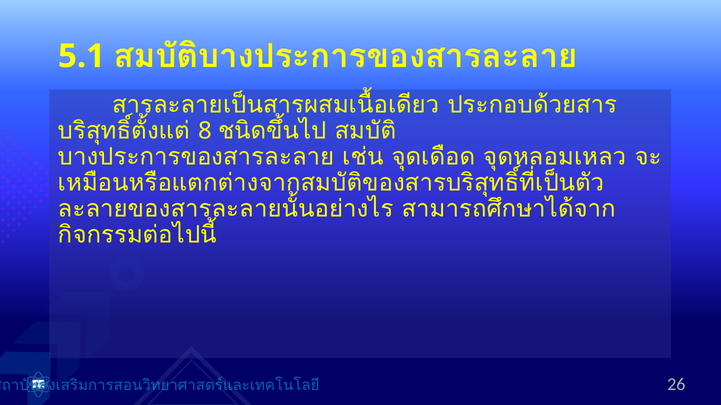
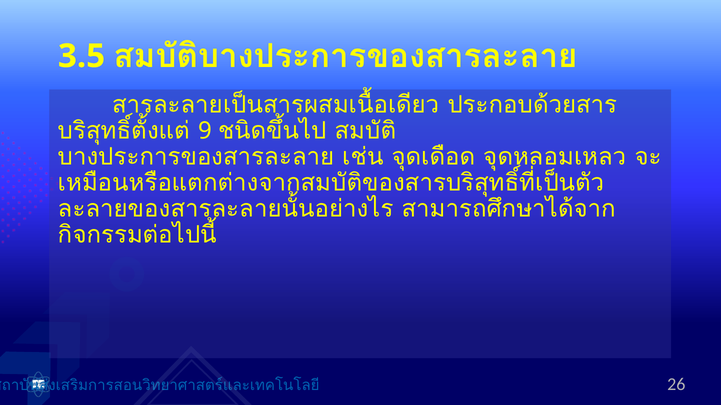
5.1: 5.1 -> 3.5 (82, 56)
8: 8 -> 9 (205, 131)
